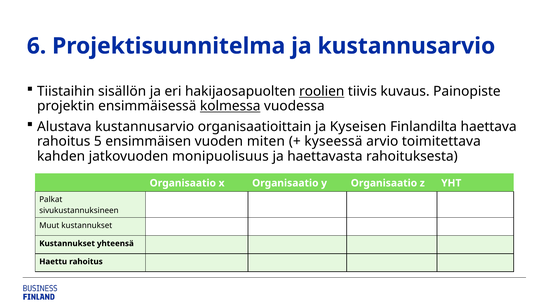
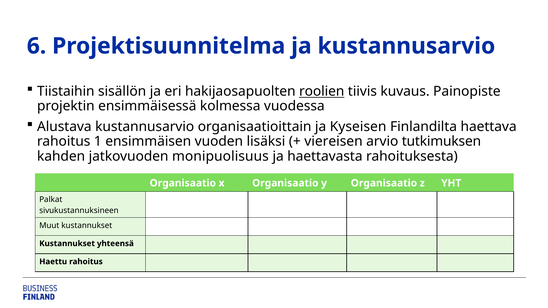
kolmessa underline: present -> none (230, 106)
5: 5 -> 1 (98, 142)
miten: miten -> lisäksi (266, 142)
kyseessä: kyseessä -> viereisen (333, 142)
toimitettava: toimitettava -> tutkimuksen (441, 142)
